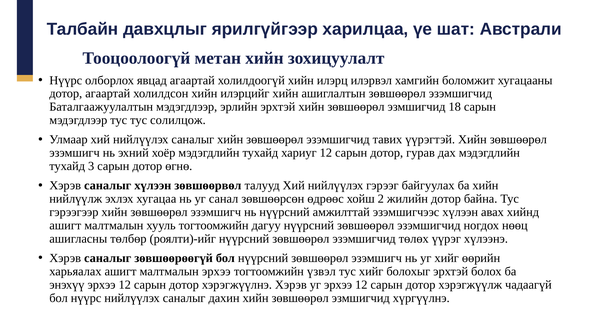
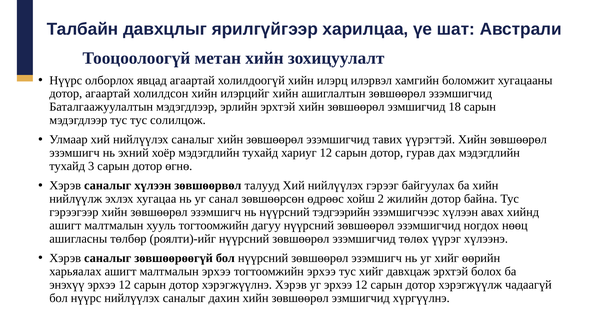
амжилттай: амжилттай -> тэдгээрийн (341, 212)
тогтоомжийн үзвэл: үзвэл -> эрхээ (321, 271)
болохыг: болохыг -> давхцаж (408, 271)
